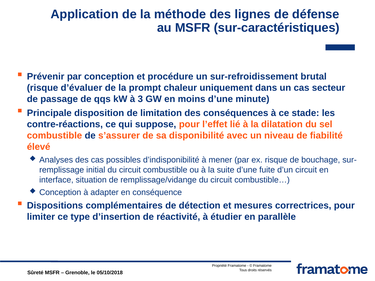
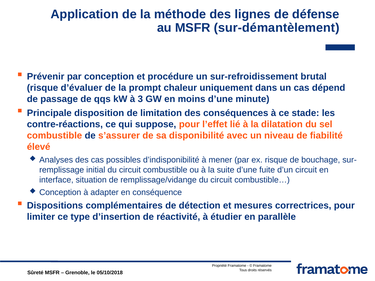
sur-caractéristiques: sur-caractéristiques -> sur-démantèlement (277, 28)
secteur: secteur -> dépend (329, 88)
